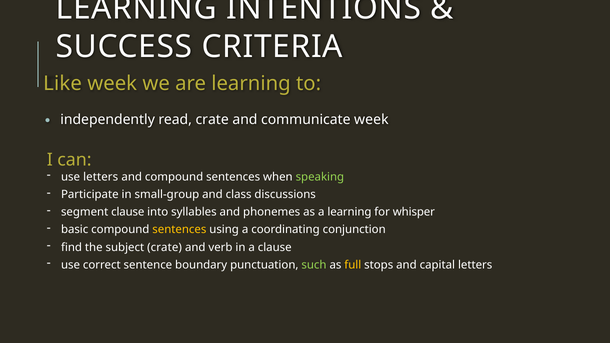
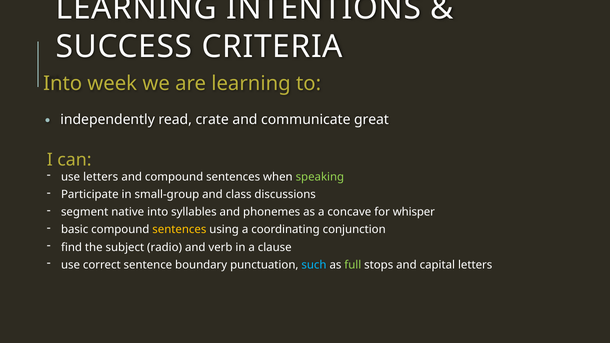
Like: Like -> Into (63, 83)
communicate week: week -> great (371, 119)
segment clause: clause -> native (128, 212)
a learning: learning -> concave (349, 212)
subject crate: crate -> radio (165, 247)
such colour: light green -> light blue (314, 265)
full colour: yellow -> light green (353, 265)
